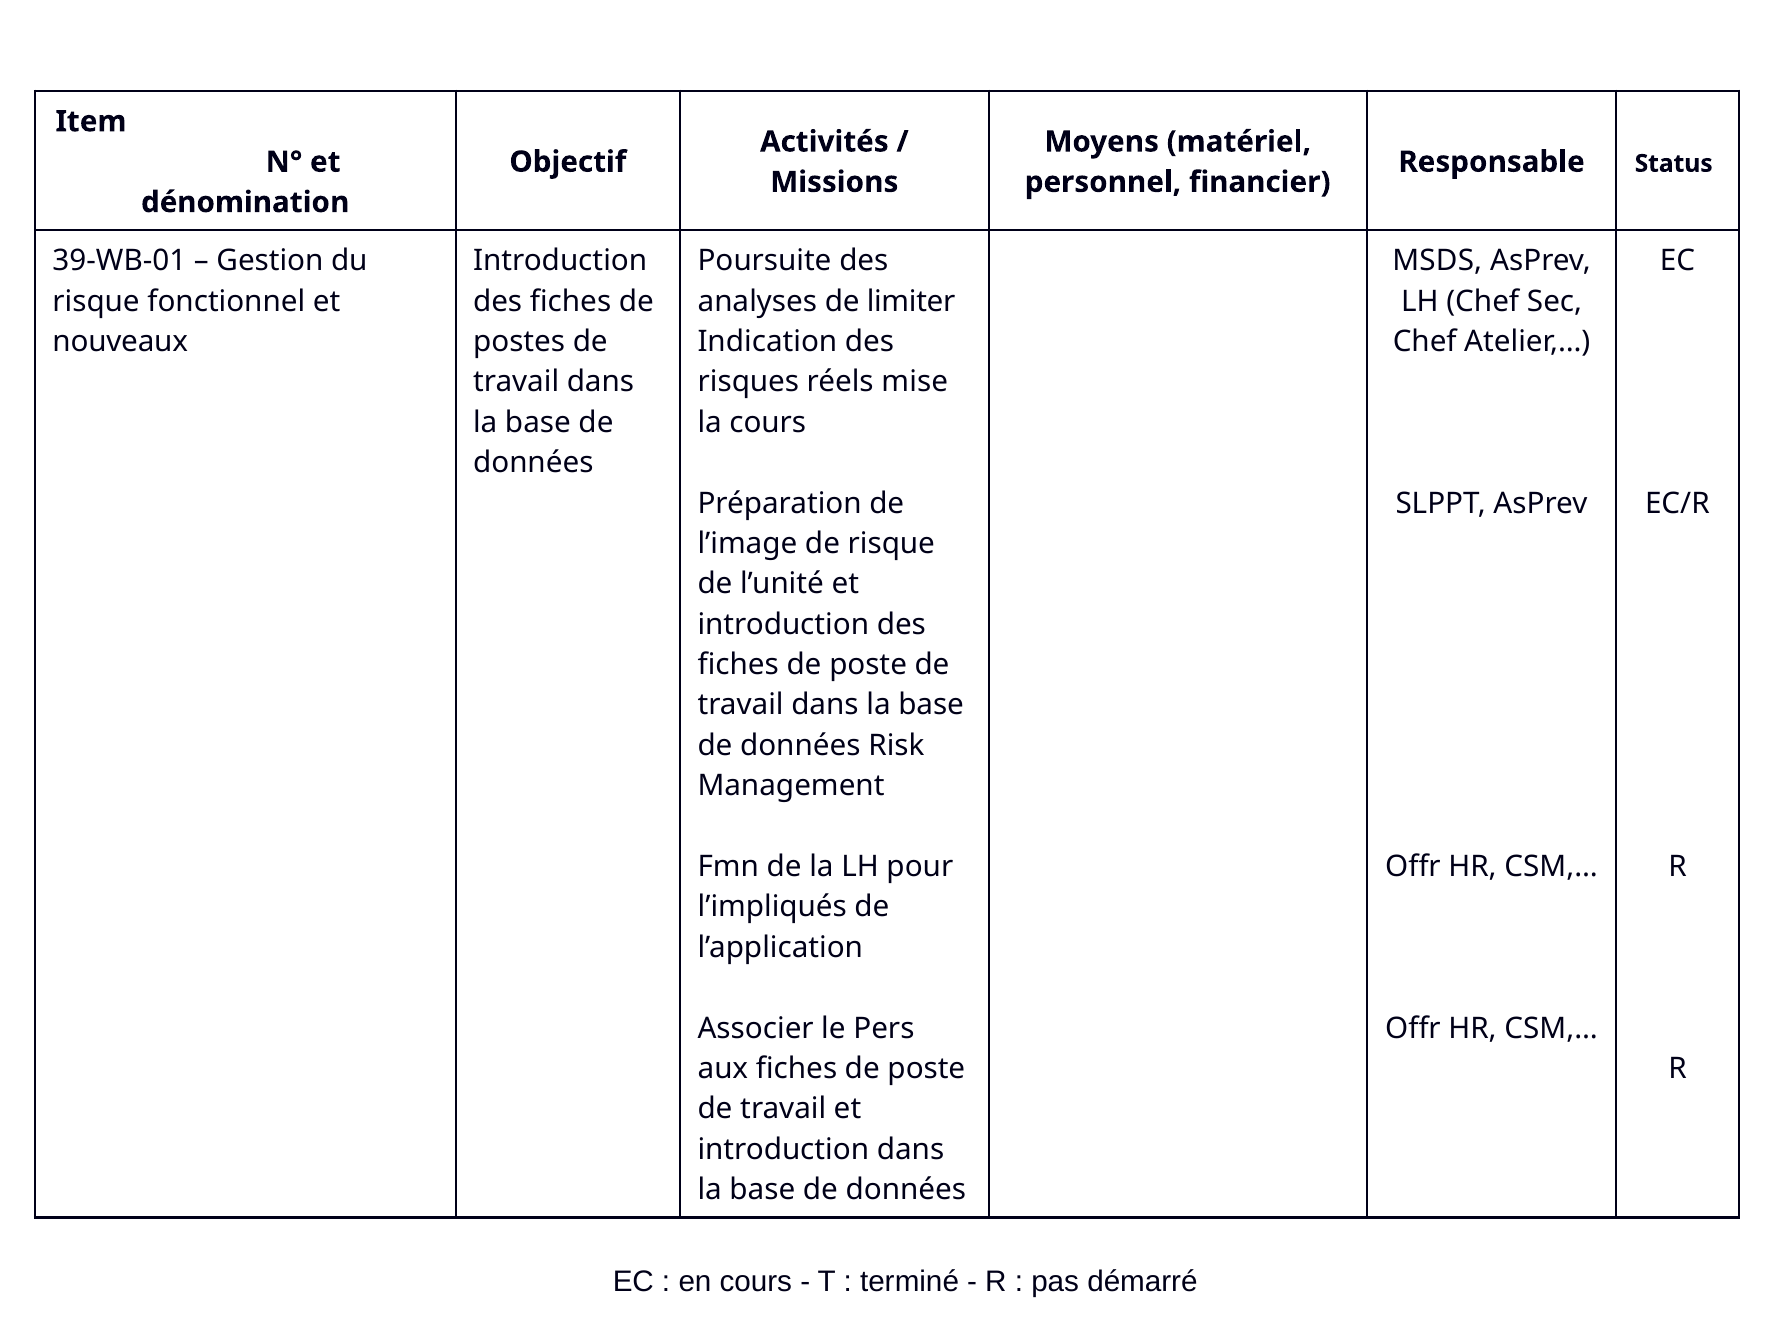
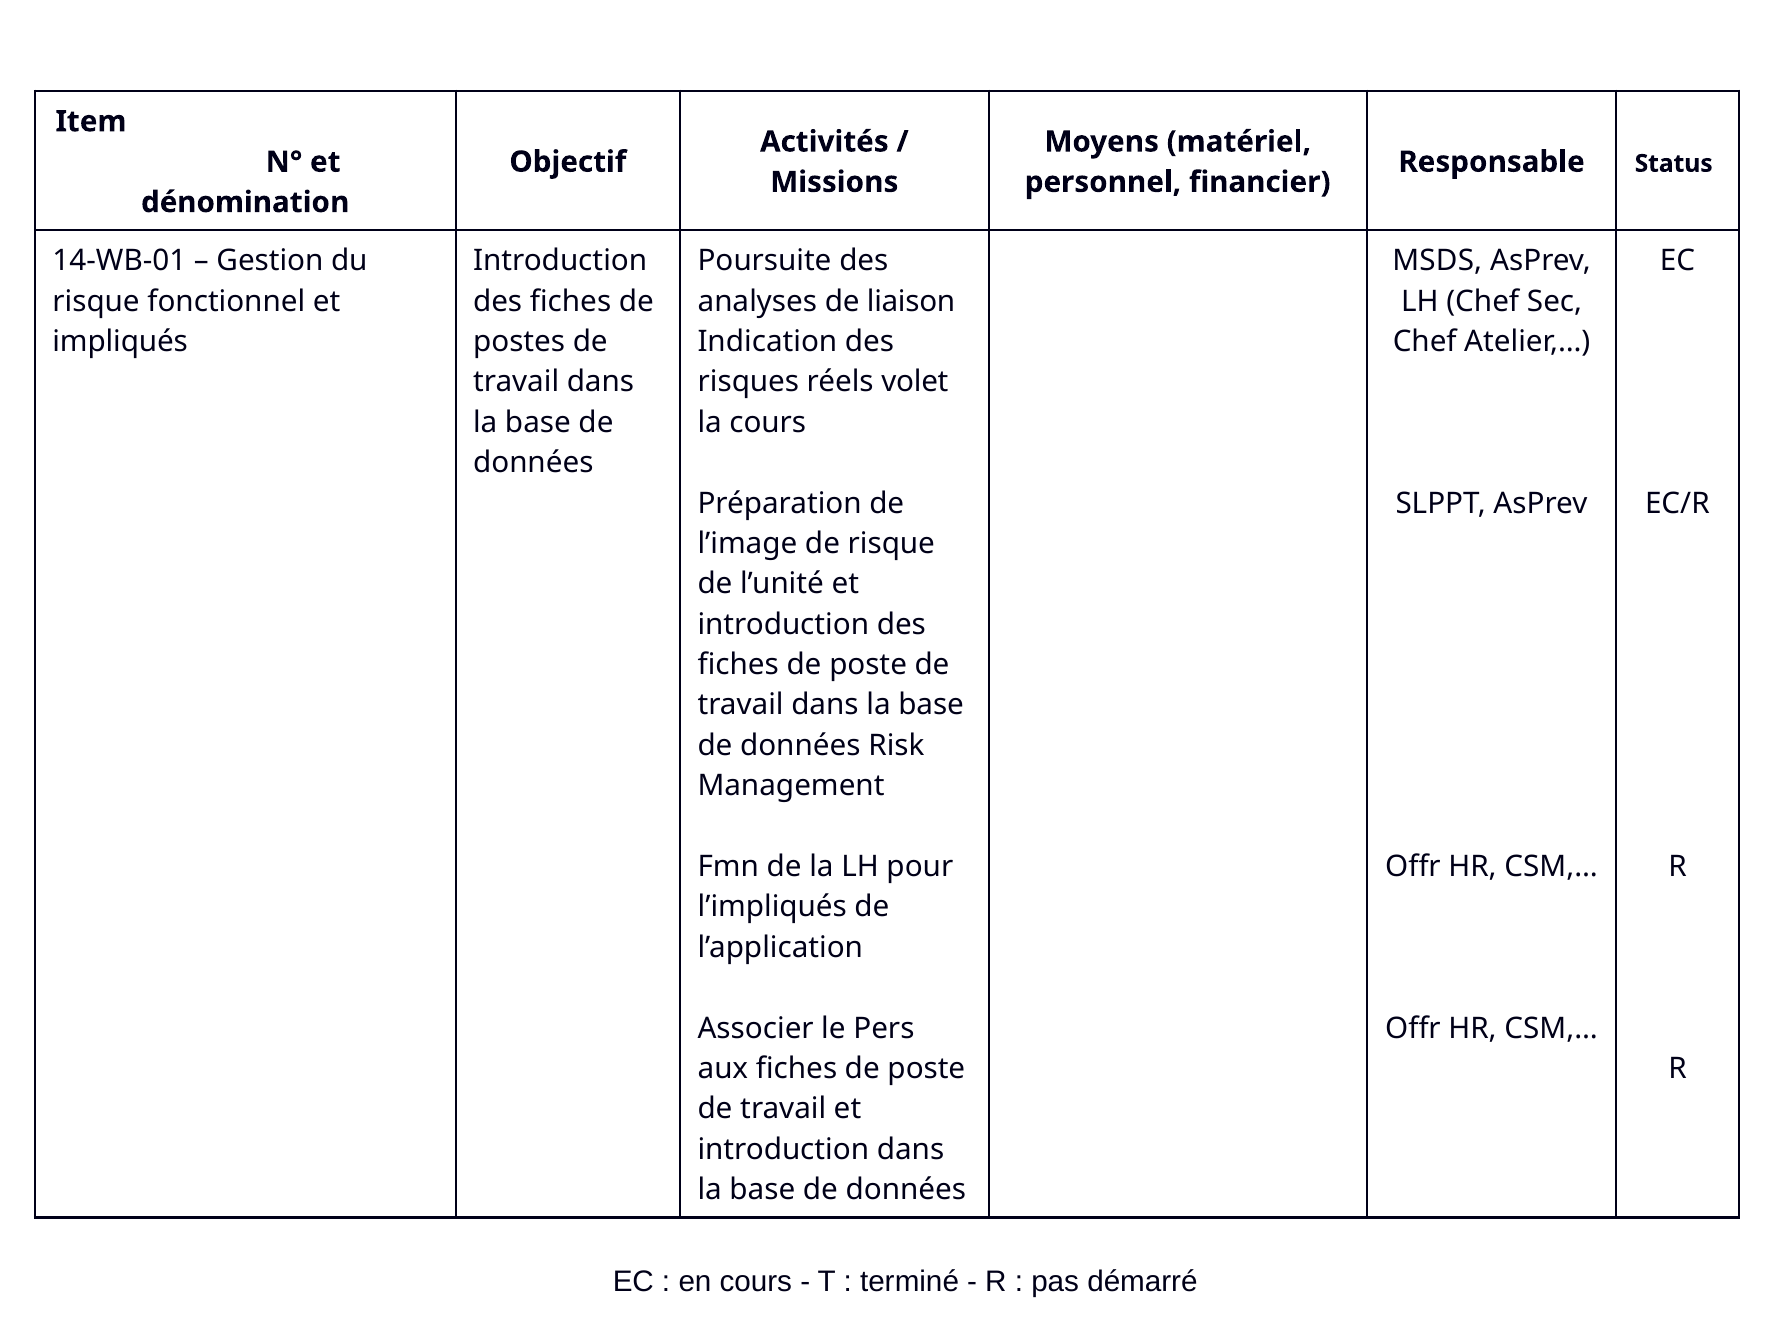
39-WB-01: 39-WB-01 -> 14-WB-01 (119, 261)
limiter: limiter -> liaison (911, 301)
nouveaux: nouveaux -> impliqués (120, 342)
mise: mise -> volet (915, 382)
